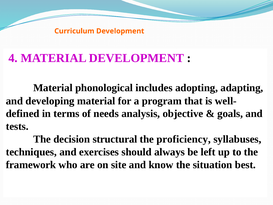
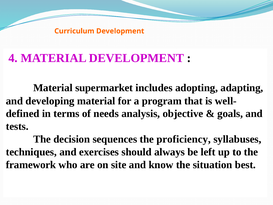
phonological: phonological -> supermarket (104, 88)
structural: structural -> sequences (115, 139)
